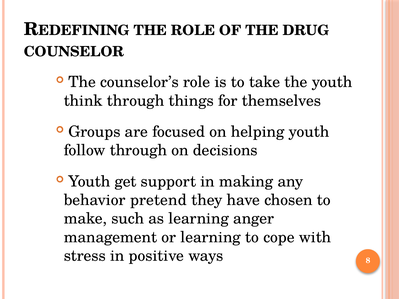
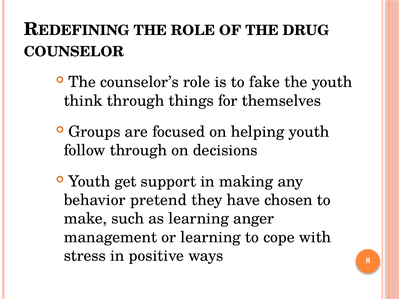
take: take -> fake (265, 82)
